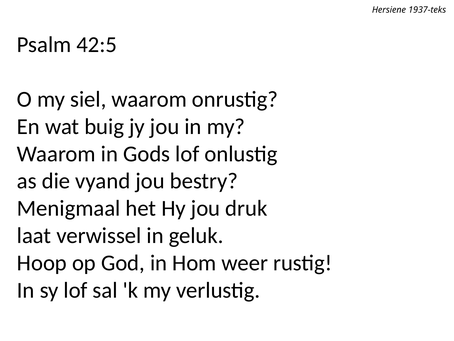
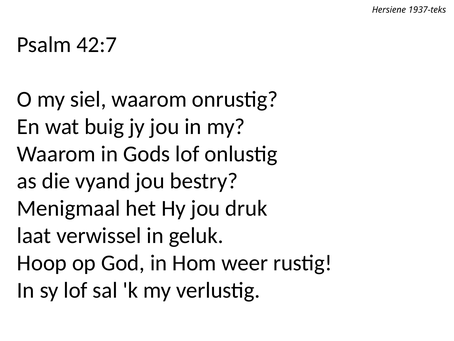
42:5: 42:5 -> 42:7 (97, 45)
